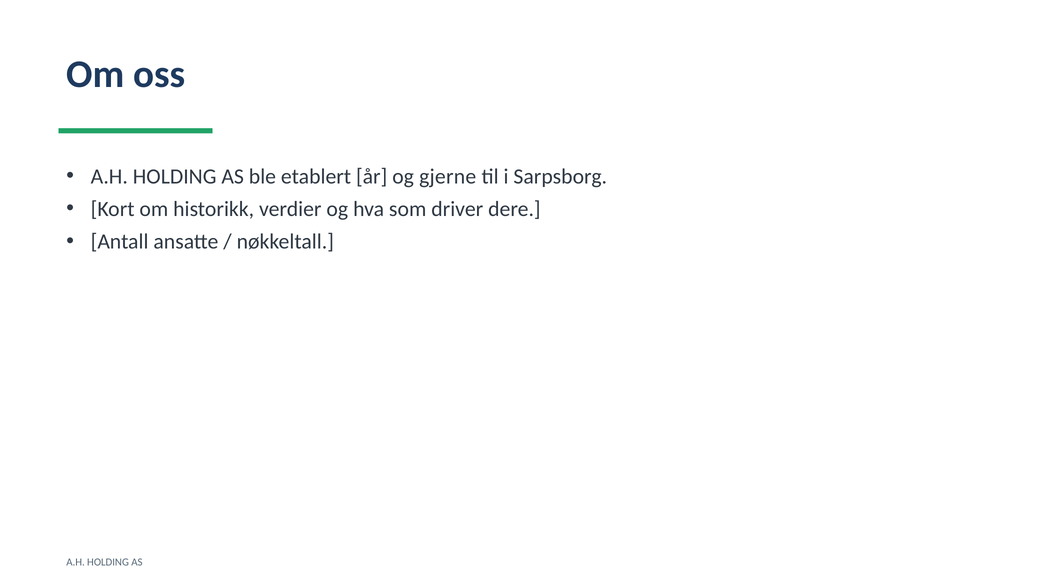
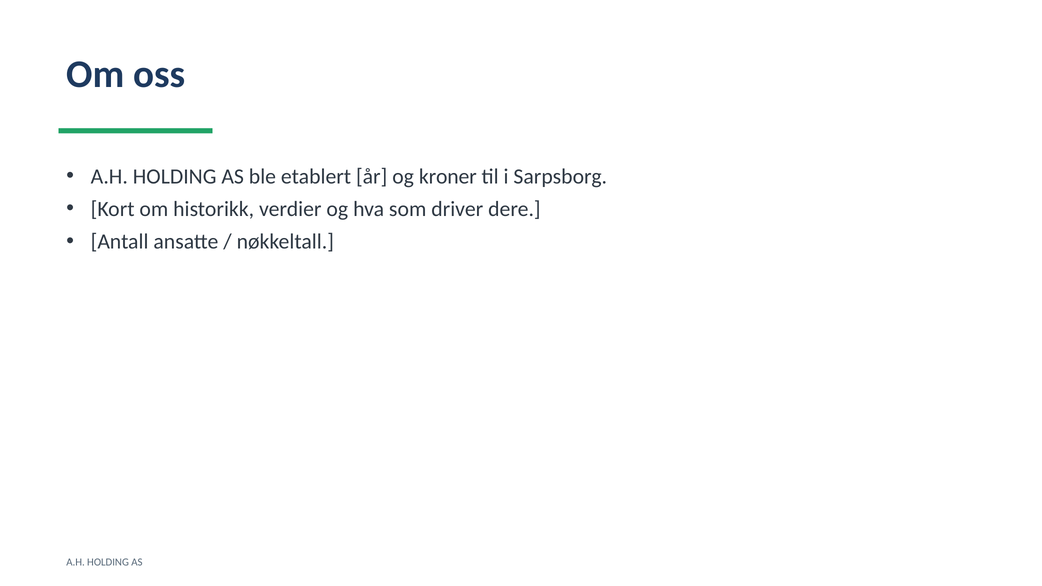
gjerne: gjerne -> kroner (448, 176)
